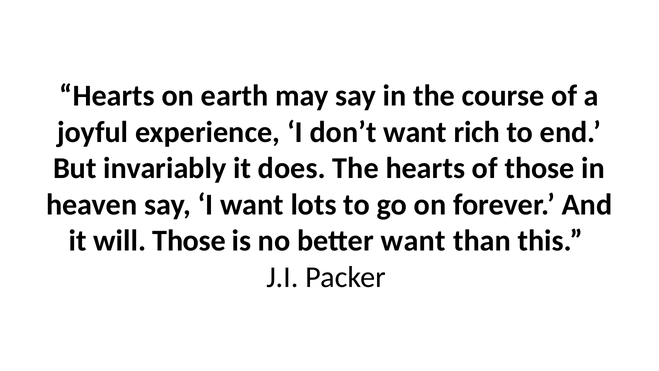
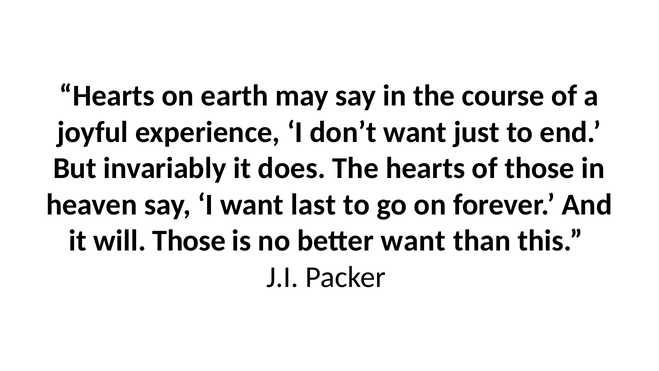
rich: rich -> just (477, 132)
lots: lots -> last (313, 204)
